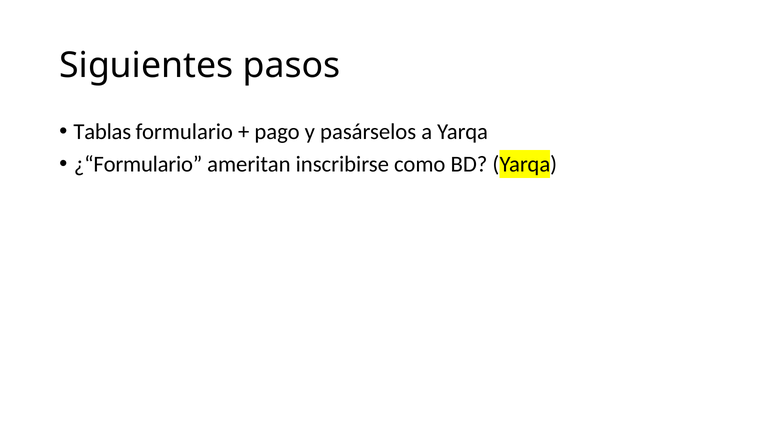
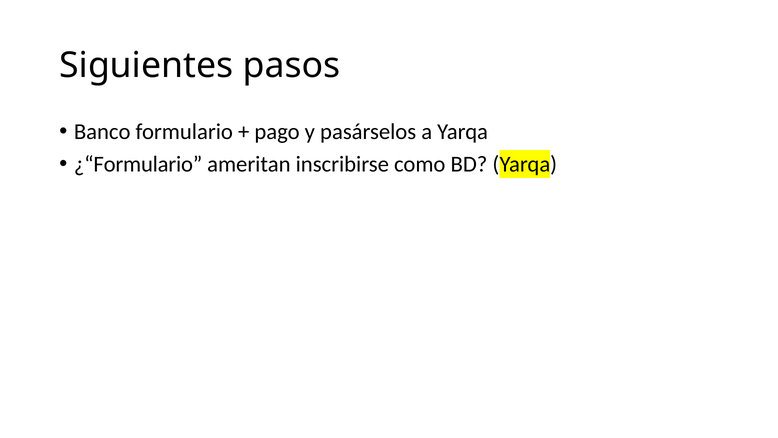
Tablas: Tablas -> Banco (102, 132)
